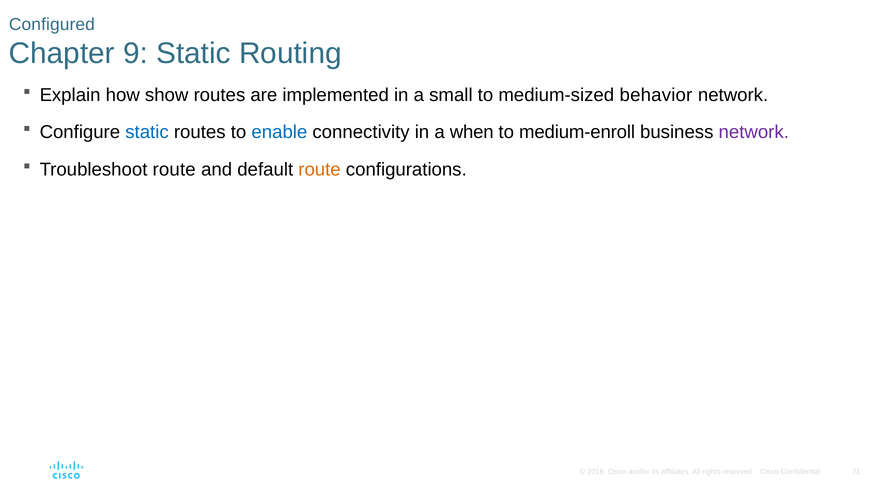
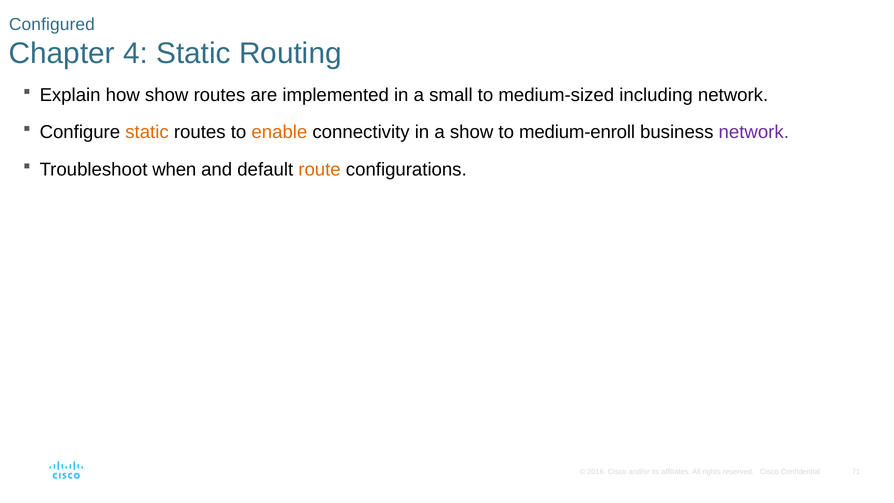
9: 9 -> 4 (136, 54)
behavior: behavior -> including (656, 95)
static colour: blue -> orange (147, 132)
enable colour: blue -> orange (279, 132)
a when: when -> show (472, 132)
Troubleshoot route: route -> when (174, 170)
